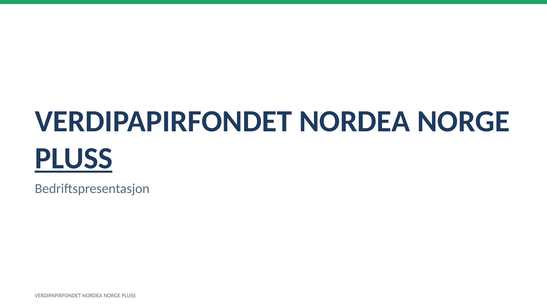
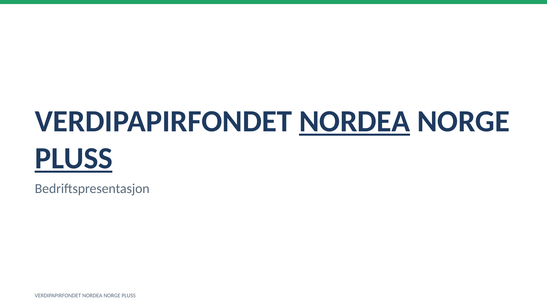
NORDEA underline: none -> present (355, 121)
